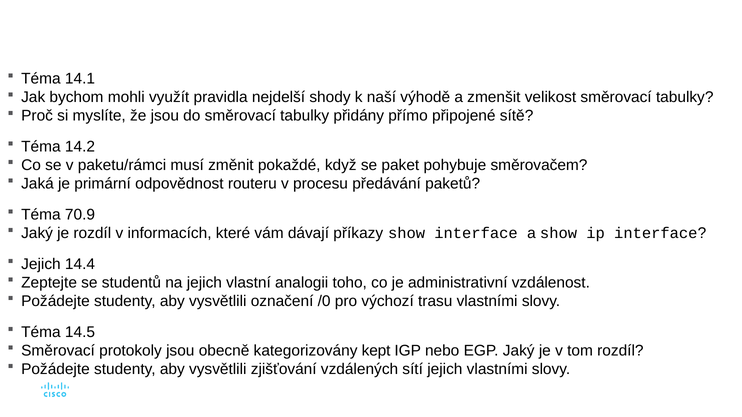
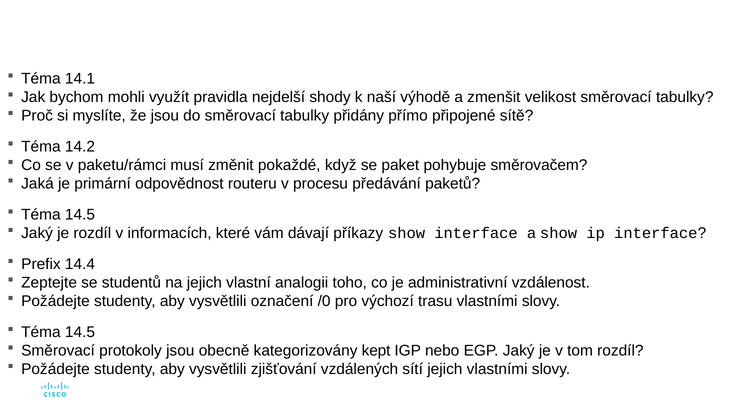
70.9: 70.9 -> 14.5 (80, 215)
Jejich: Jejich -> Prefix (41, 264)
